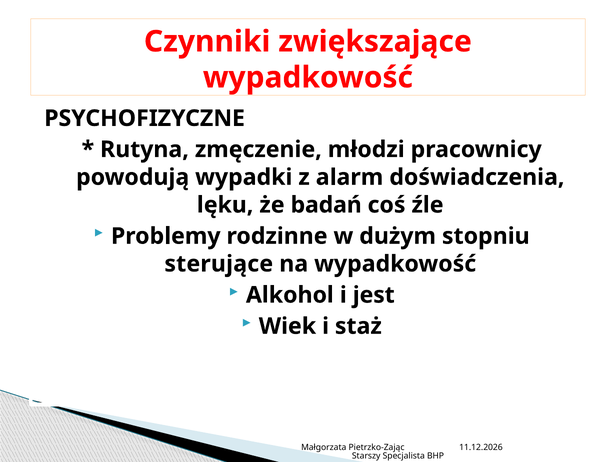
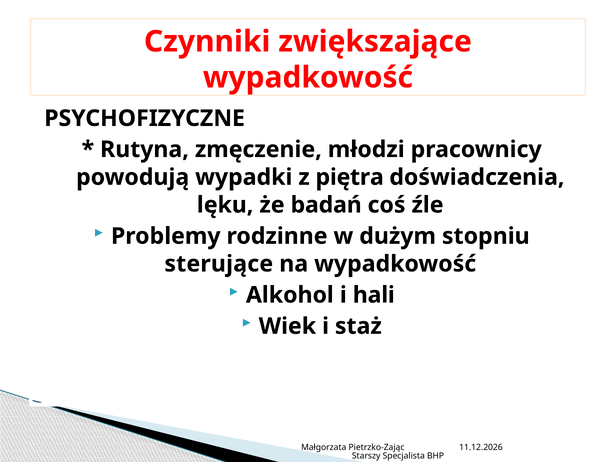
alarm: alarm -> piętra (350, 177)
jest: jest -> hali (374, 295)
